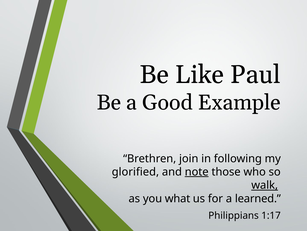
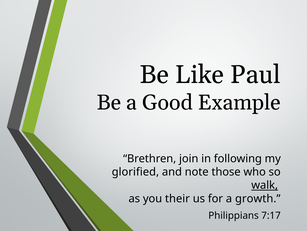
note underline: present -> none (197, 171)
what: what -> their (177, 198)
learned: learned -> growth (258, 198)
1:17: 1:17 -> 7:17 (271, 215)
